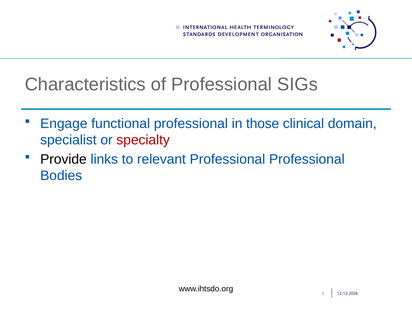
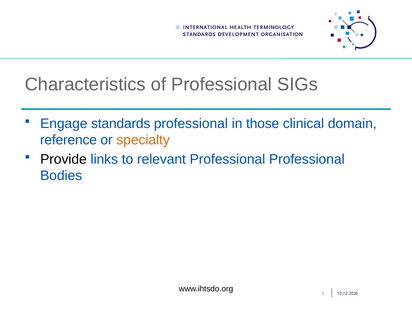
functional: functional -> standards (121, 124)
specialist: specialist -> reference (68, 140)
specialty colour: red -> orange (143, 140)
